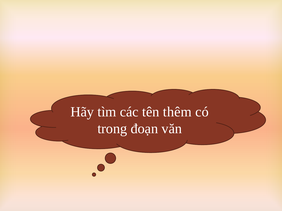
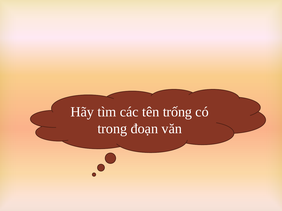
thêm: thêm -> trống (177, 112)
